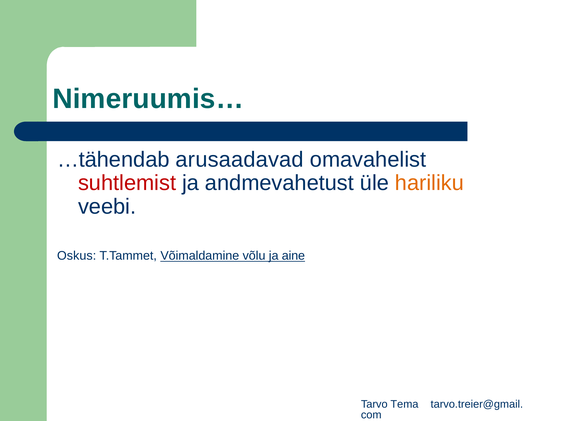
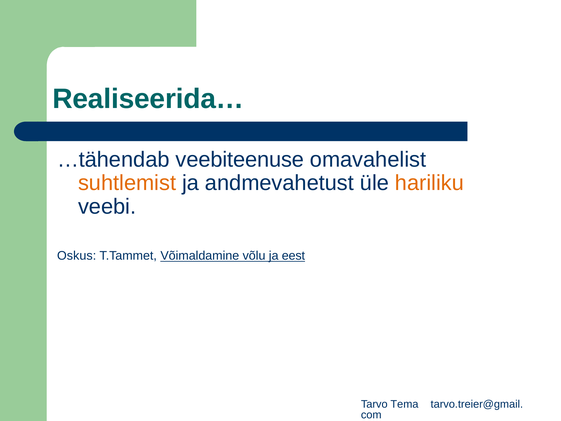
Nimeruumis…: Nimeruumis… -> Realiseerida… (148, 99)
arusaadavad: arusaadavad -> veebiteenuse (240, 159)
suhtlemist colour: red -> orange (127, 183)
aine: aine -> eest (293, 256)
